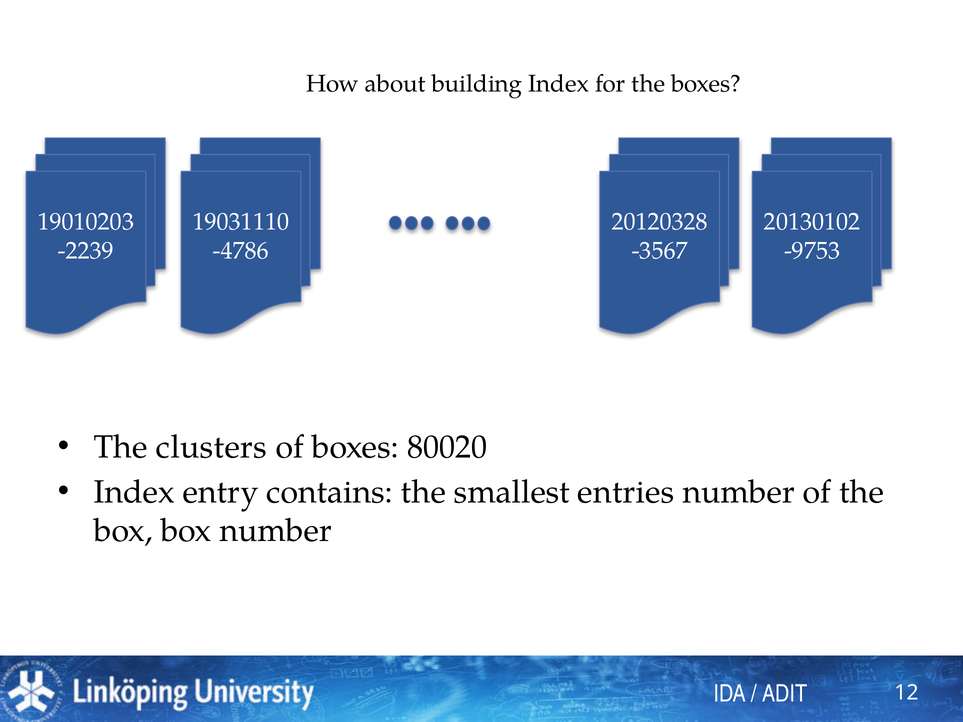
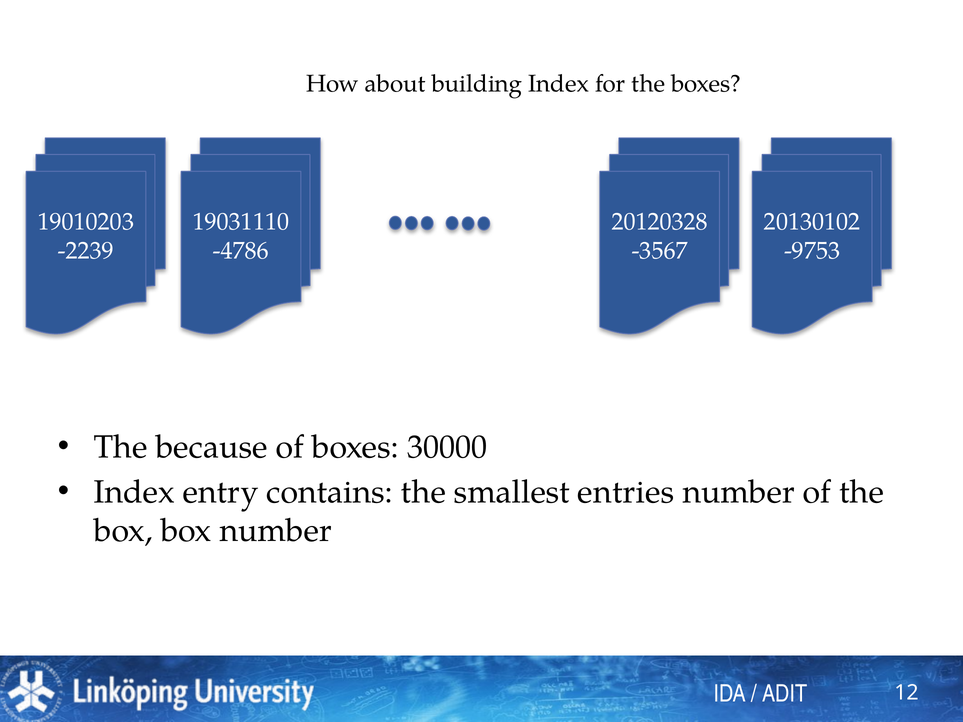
clusters: clusters -> because (212, 447)
80020: 80020 -> 30000 (447, 447)
